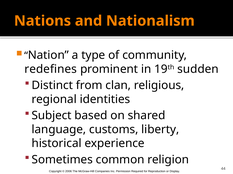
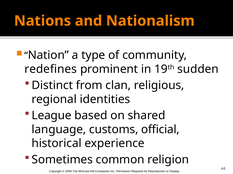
Subject: Subject -> League (52, 116)
liberty: liberty -> official (160, 130)
